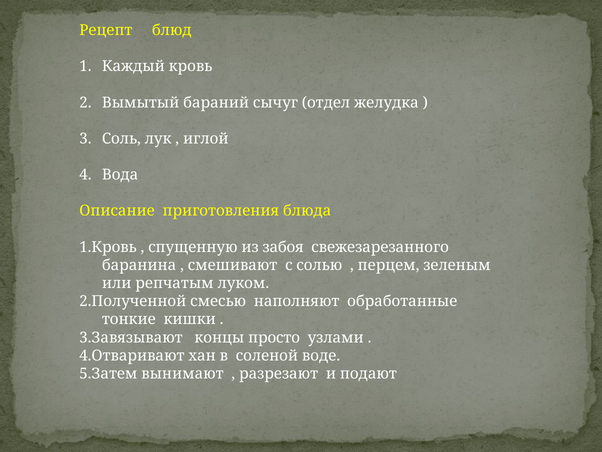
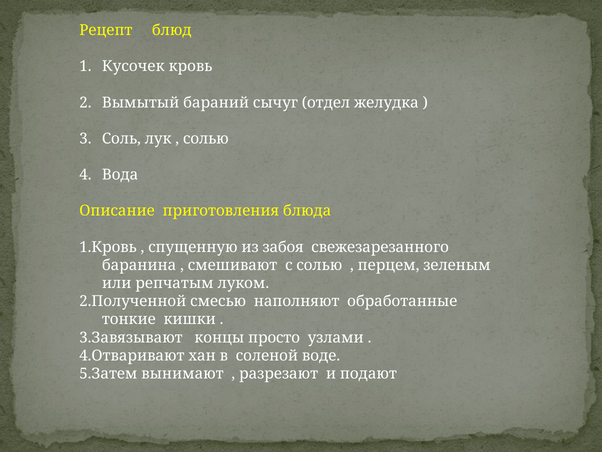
Каждый: Каждый -> Кусочек (133, 66)
иглой: иглой -> солью (206, 139)
